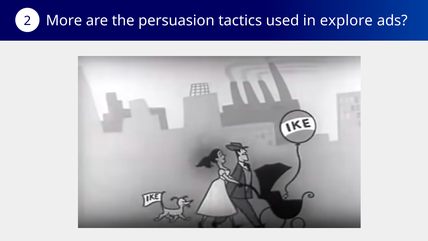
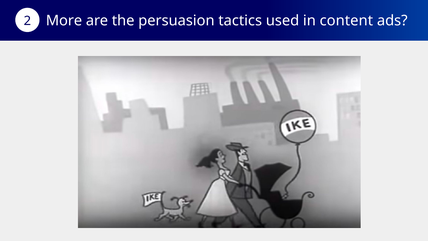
explore: explore -> content (346, 21)
